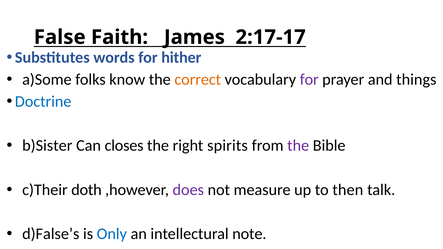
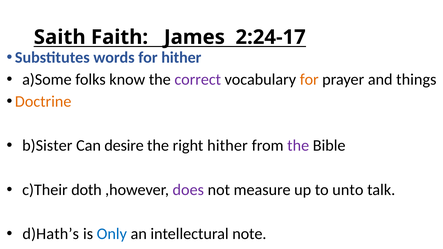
False: False -> Saith (60, 37)
2:17-17: 2:17-17 -> 2:24-17 (271, 37)
correct colour: orange -> purple (198, 80)
for colour: purple -> orange (309, 80)
Doctrine colour: blue -> orange (43, 102)
closes: closes -> desire (124, 146)
right spirits: spirits -> hither (227, 146)
then: then -> unto (348, 190)
d)False’s: d)False’s -> d)Hath’s (51, 234)
